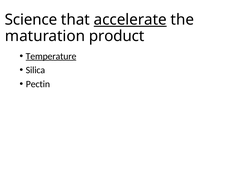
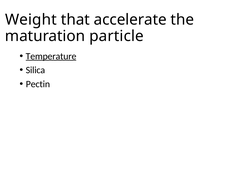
Science: Science -> Weight (31, 20)
accelerate underline: present -> none (130, 20)
product: product -> particle (117, 36)
